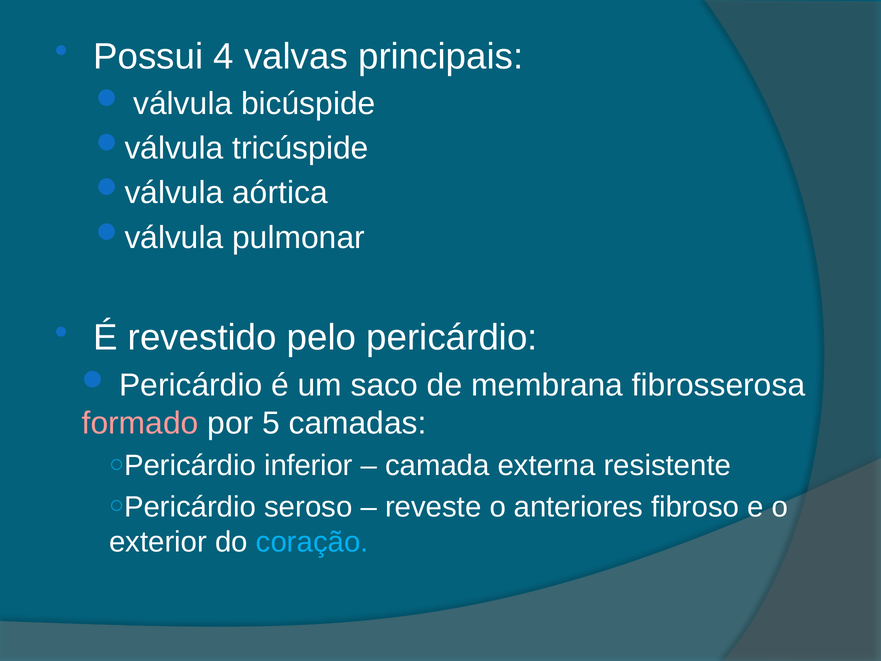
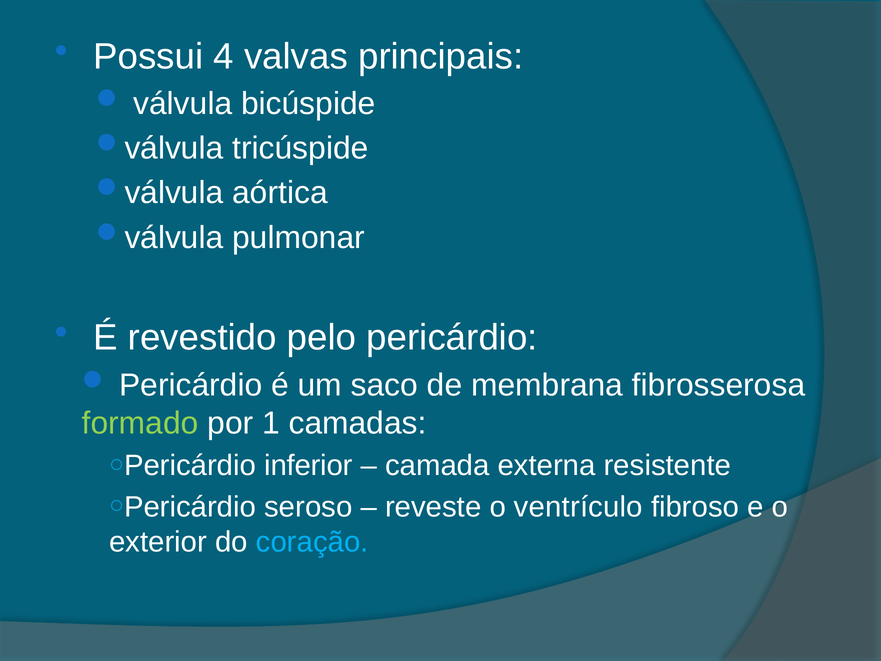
formado colour: pink -> light green (140, 423)
5: 5 -> 1 (271, 423)
anteriores: anteriores -> ventrículo (578, 507)
